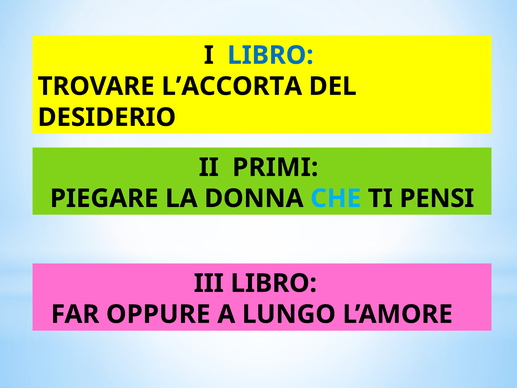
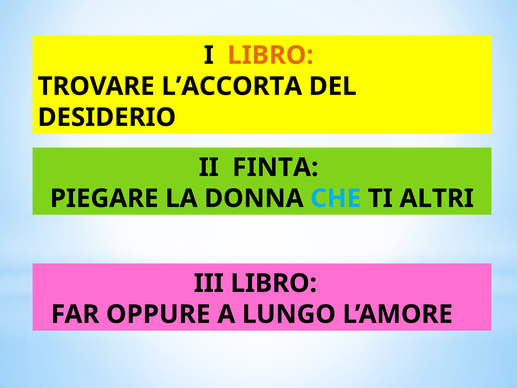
LIBRO colour: blue -> orange (270, 55)
PRIMI: PRIMI -> FINTA (275, 167)
PENSI: PENSI -> ALTRI (437, 198)
